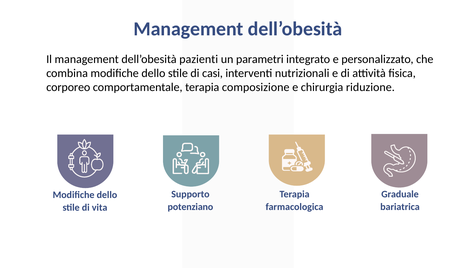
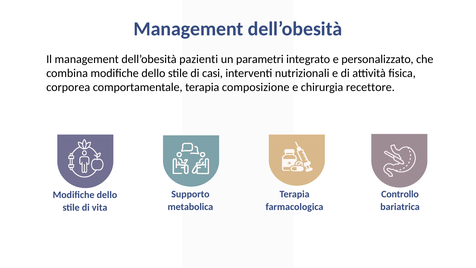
corporeo: corporeo -> corporea (68, 87)
riduzione: riduzione -> recettore (370, 87)
Graduale: Graduale -> Controllo (400, 194)
potenziano: potenziano -> metabolica (190, 207)
